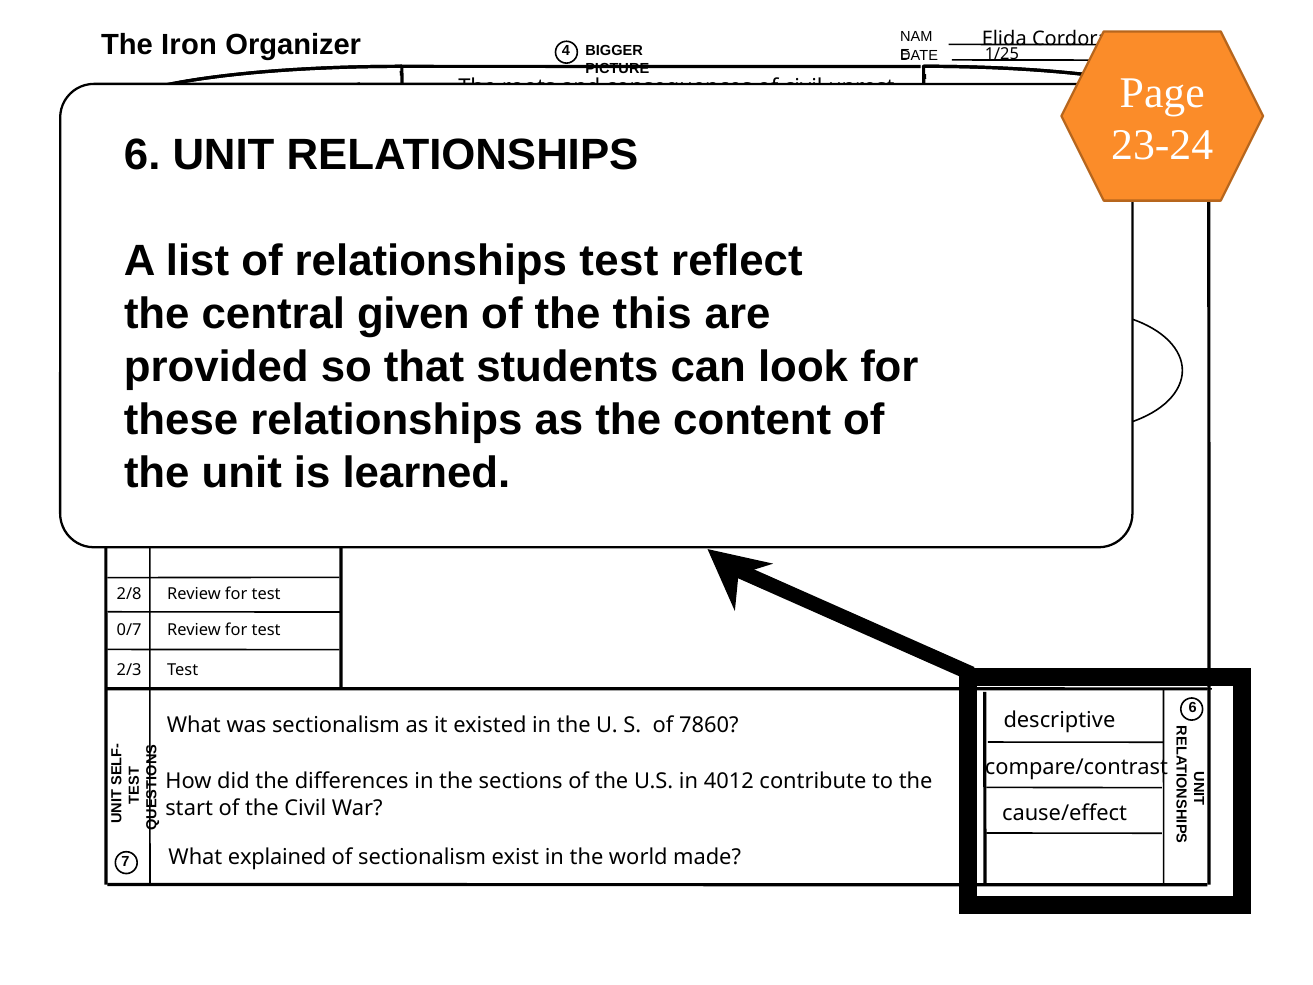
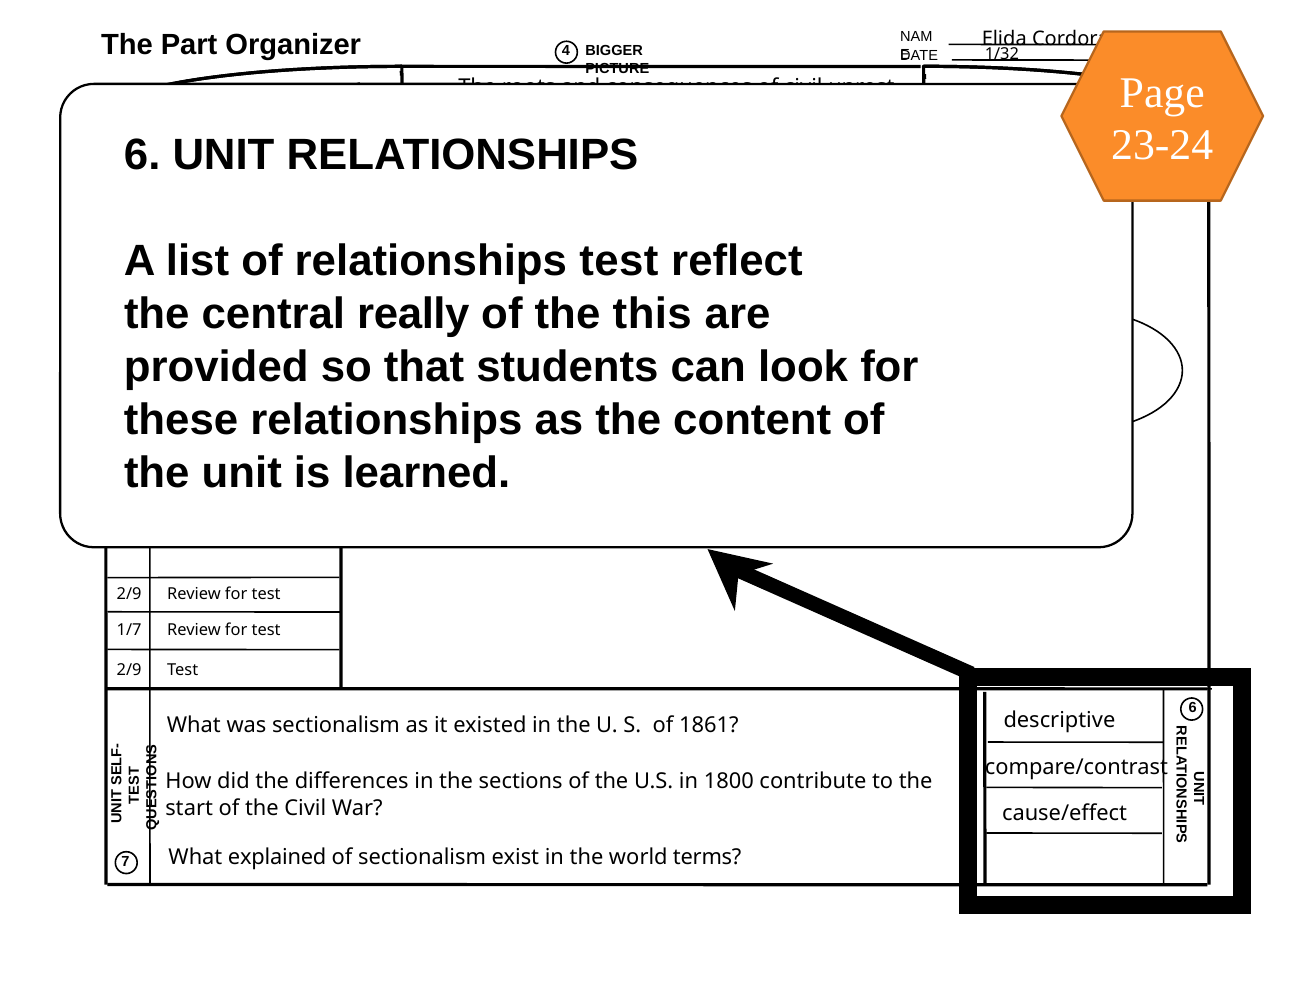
Iron: Iron -> Part (189, 45)
1/25: 1/25 -> 1/32 (1002, 54)
given: given -> really (413, 314)
2/8: 2/8 -> 2/9 (129, 594)
0/7: 0/7 -> 1/7 (129, 630)
2/3: 2/3 -> 2/9 (129, 670)
7860: 7860 -> 1861 (709, 725)
4012: 4012 -> 1800 (729, 782)
made: made -> terms (707, 857)
